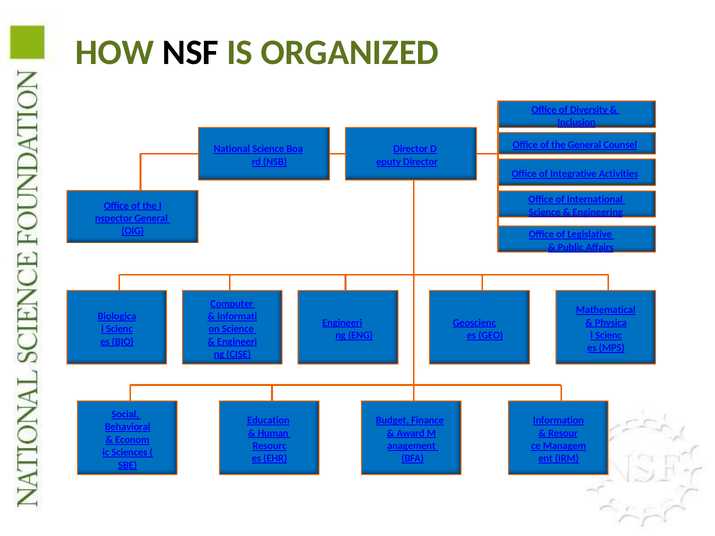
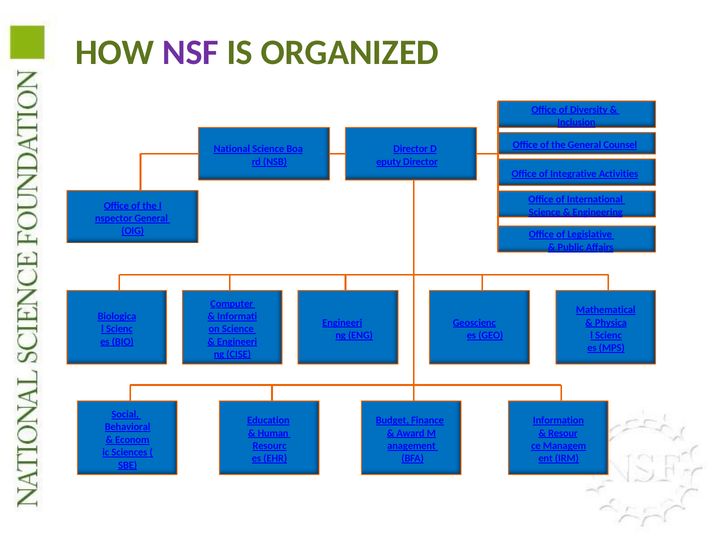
NSF colour: black -> purple (191, 53)
